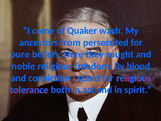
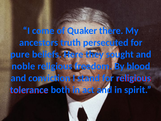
wash: wash -> there (111, 31)
from: from -> truth (71, 42)
